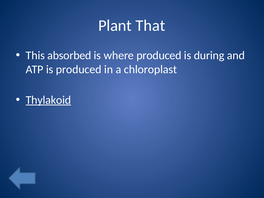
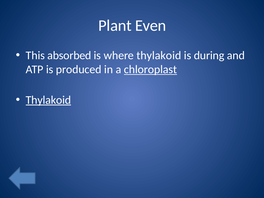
That: That -> Even (151, 26)
where produced: produced -> thylakoid (159, 55)
chloroplast underline: none -> present (150, 69)
